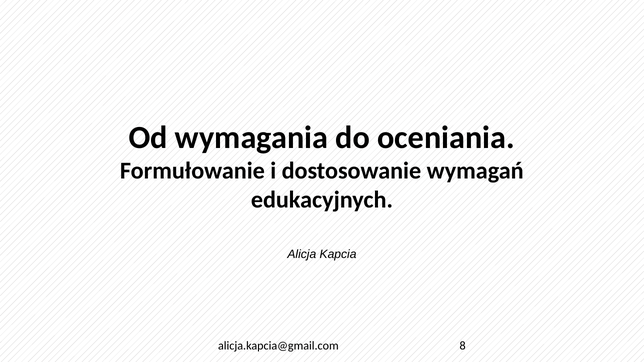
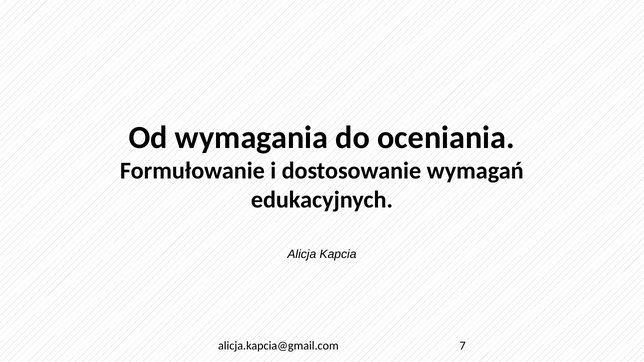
8: 8 -> 7 (463, 346)
